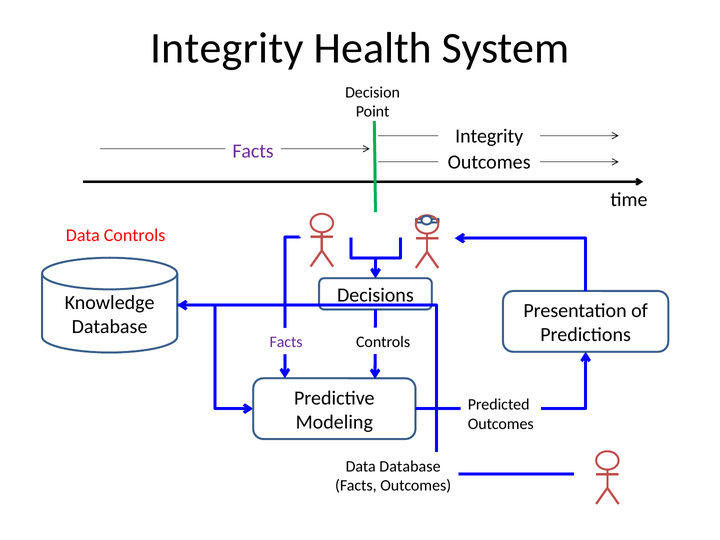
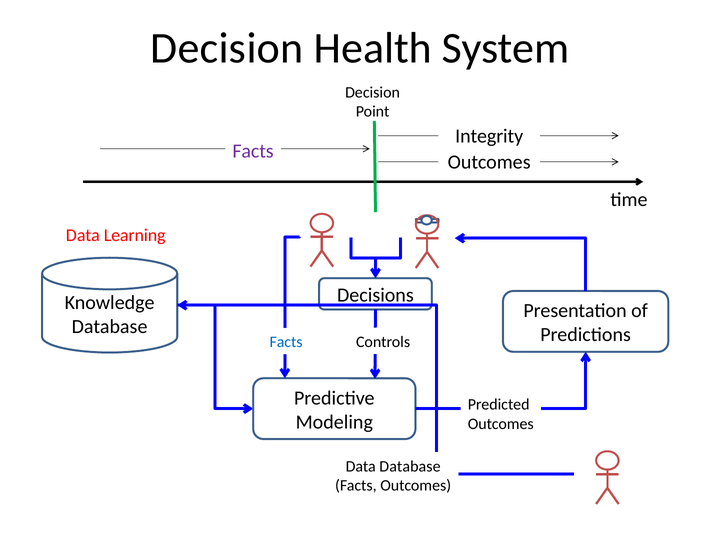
Integrity: Integrity -> Decision (227, 48)
Data Controls: Controls -> Learning (135, 235)
Facts colour: purple -> blue (286, 342)
